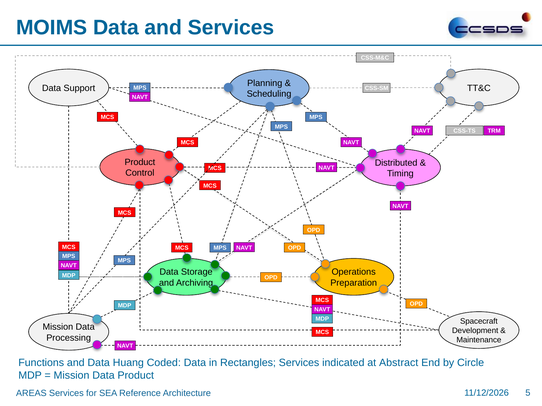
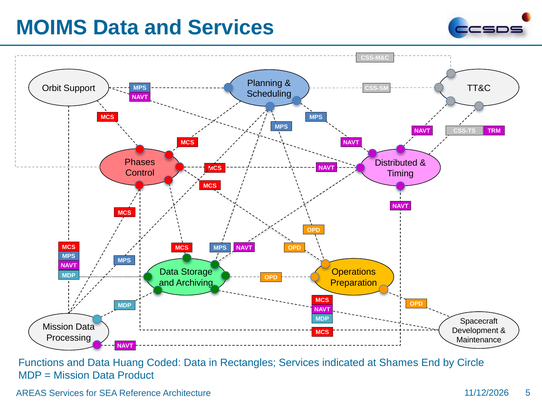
Data: Data -> Orbit (52, 88)
Product: Product -> Phases (140, 162)
Abstract: Abstract -> Shames (399, 363)
